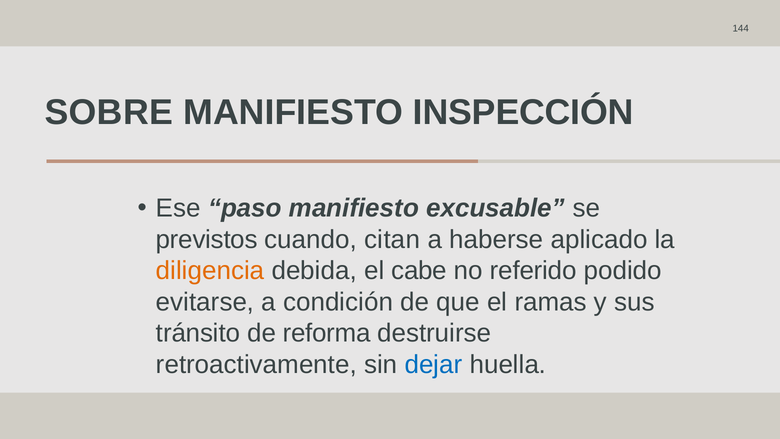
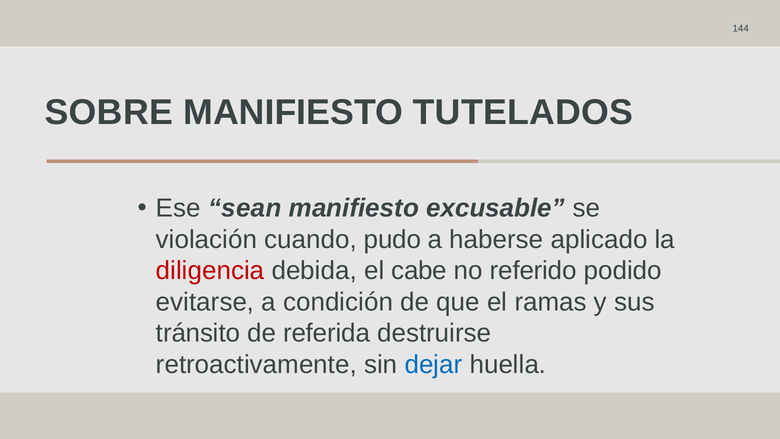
INSPECCIÓN: INSPECCIÓN -> TUTELADOS (523, 112)
paso: paso -> sean (245, 208)
previstos: previstos -> violación (207, 239)
citan: citan -> pudo (392, 239)
diligencia colour: orange -> red (210, 271)
reforma: reforma -> referida (327, 333)
